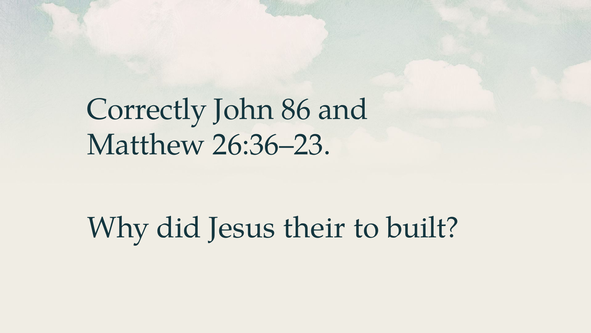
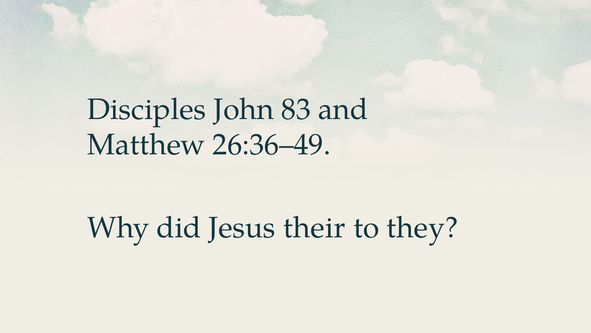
Correctly: Correctly -> Disciples (147, 109)
86: 86 -> 83 (296, 109)
26:36–23: 26:36–23 -> 26:36–49 (272, 145)
built: built -> they (422, 227)
